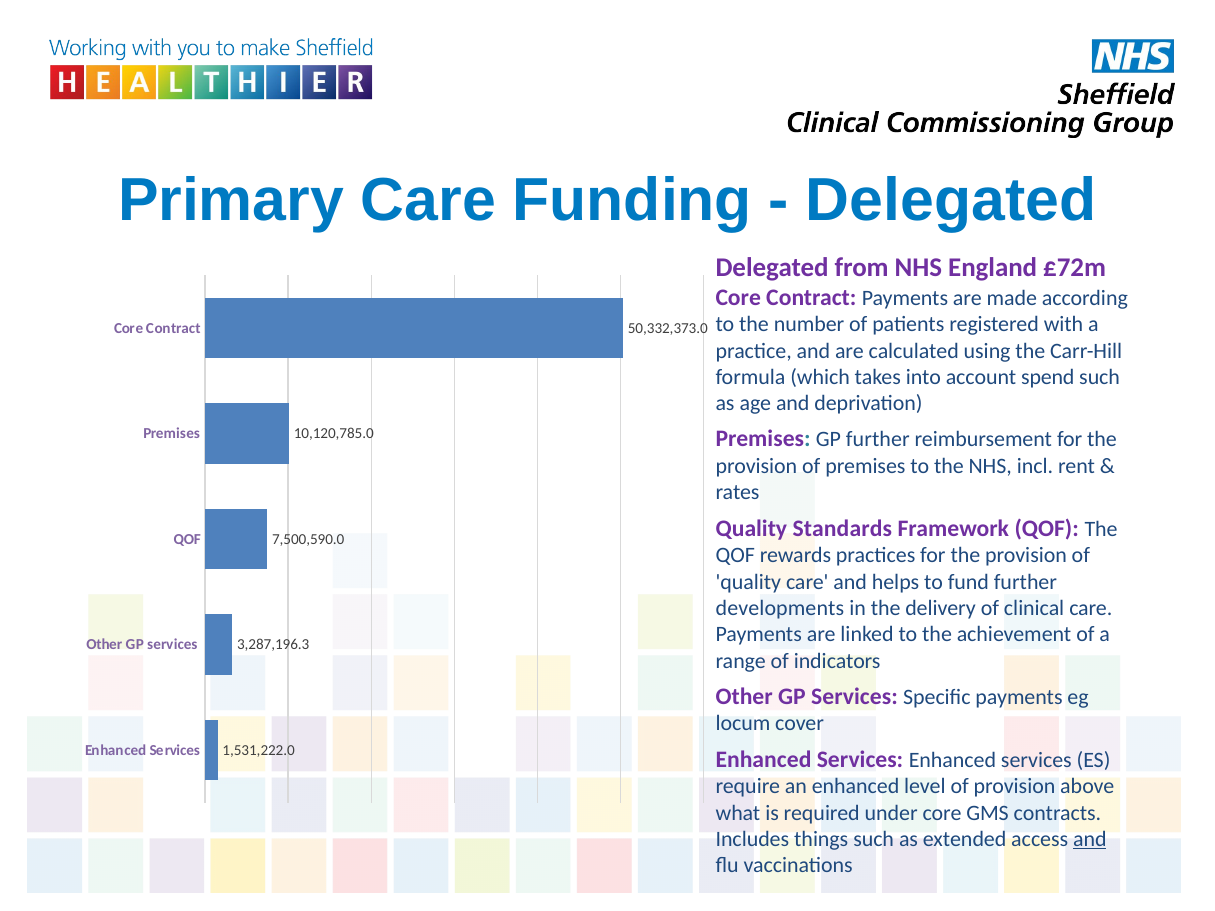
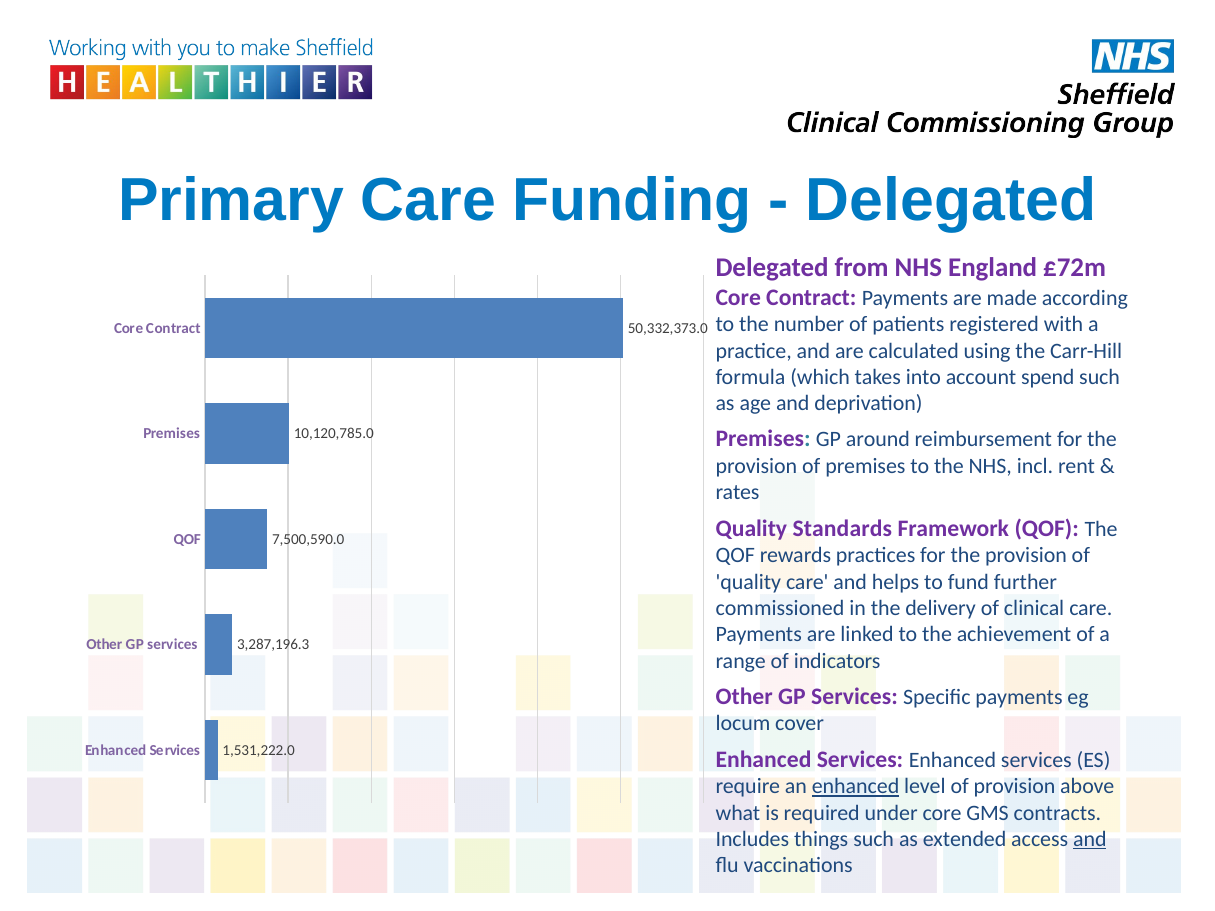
GP further: further -> around (878, 440)
developments: developments -> commissioned (780, 608)
enhanced underline: none -> present (856, 787)
